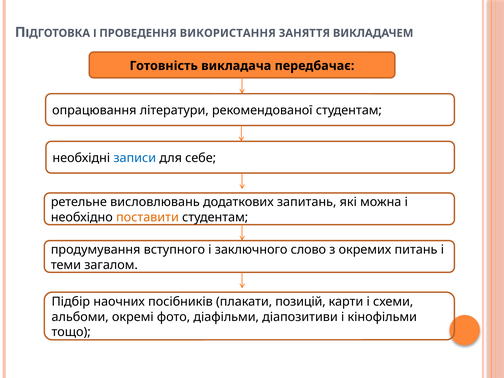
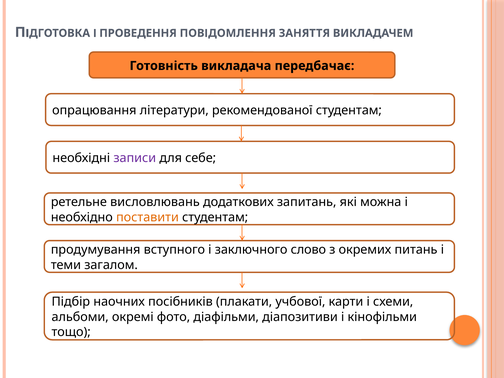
ВИКОРИСТАННЯ: ВИКОРИСТАННЯ -> ПОВІДОМЛЕННЯ (228, 33)
записи colour: blue -> purple (135, 158)
позицій: позицій -> учбової (300, 302)
